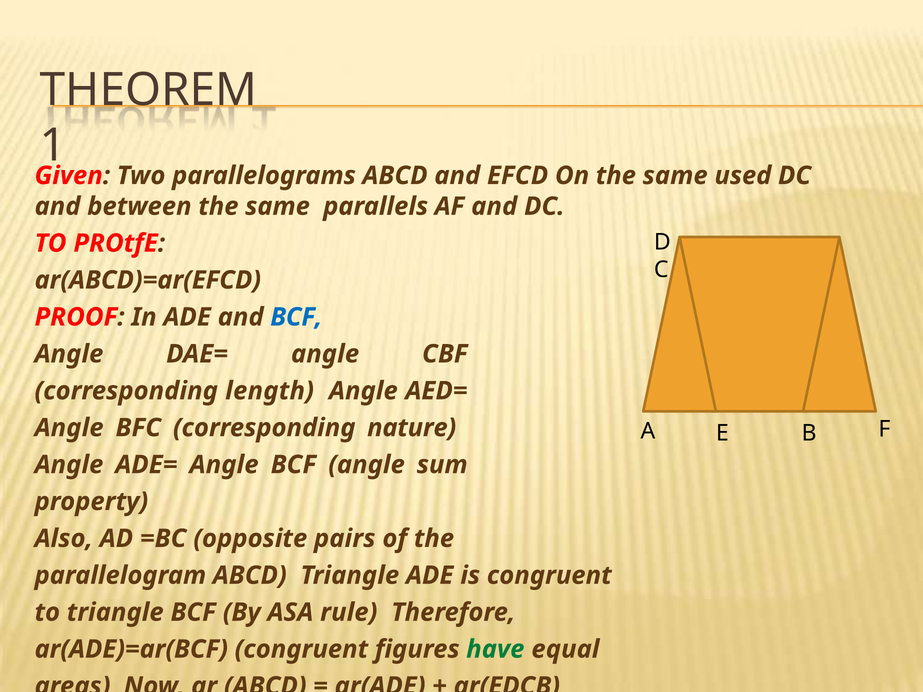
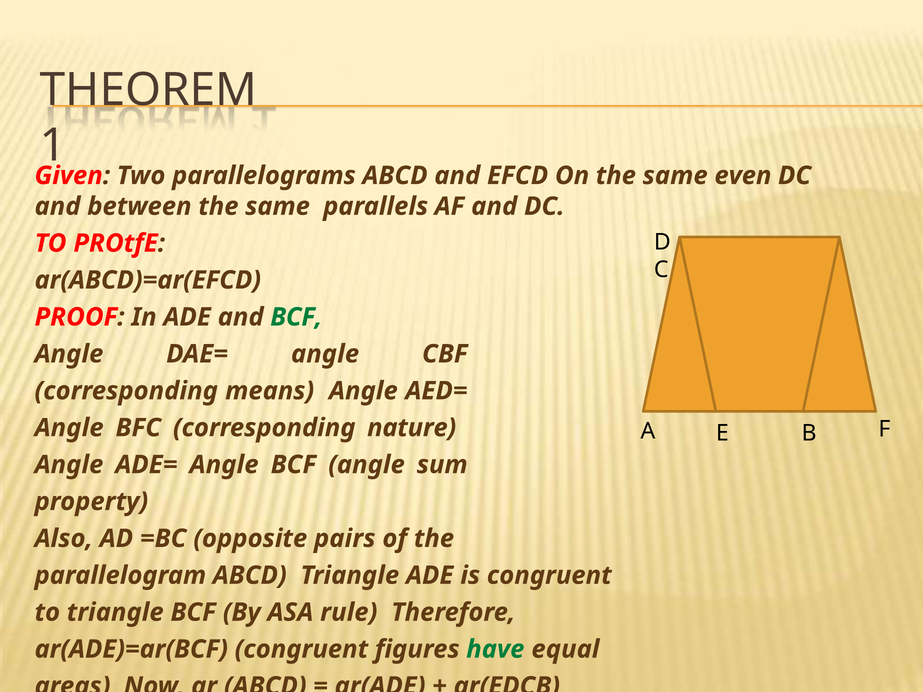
used: used -> even (743, 176)
BCF colour: blue -> green (296, 317)
length: length -> means (270, 391)
